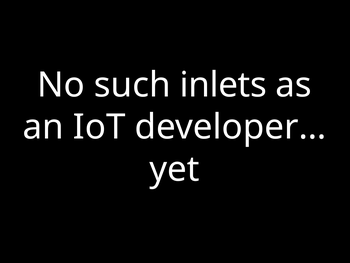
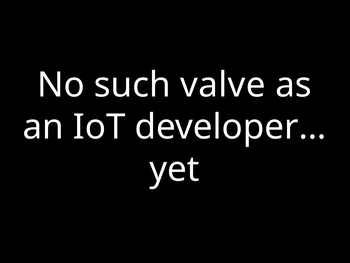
inlets: inlets -> valve (223, 85)
